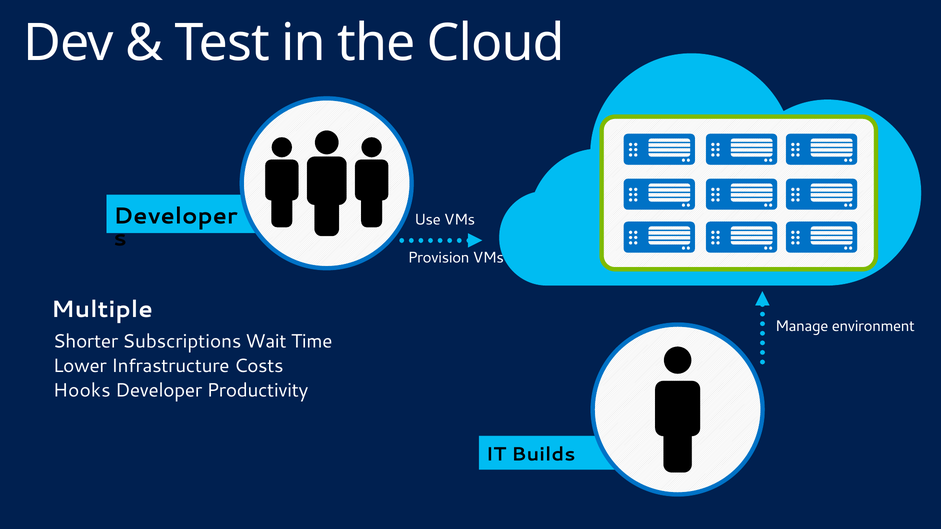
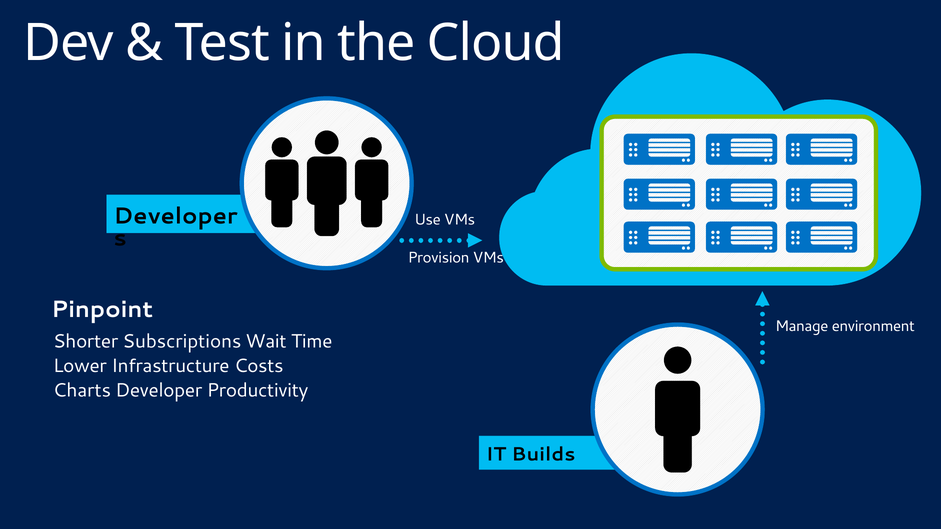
Multiple: Multiple -> Pinpoint (102, 310)
Hooks: Hooks -> Charts (82, 391)
